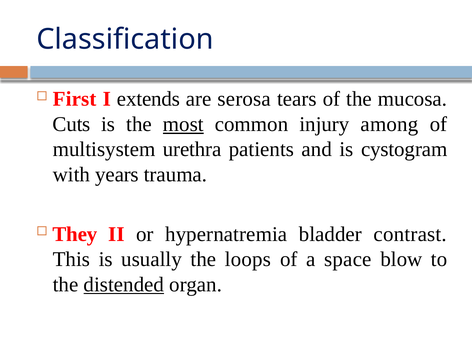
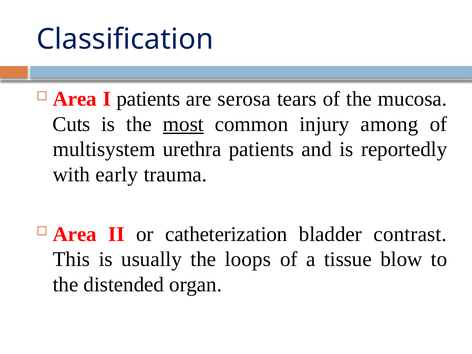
First: First -> Area (75, 99)
I extends: extends -> patients (149, 99)
cystogram: cystogram -> reportedly (404, 149)
years: years -> early (117, 175)
They: They -> Area (75, 234)
hypernatremia: hypernatremia -> catheterization (226, 234)
space: space -> tissue (348, 259)
distended underline: present -> none (124, 284)
